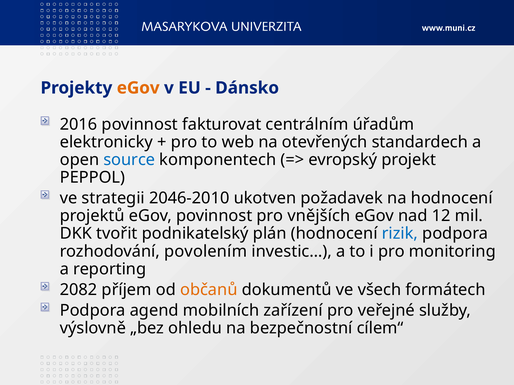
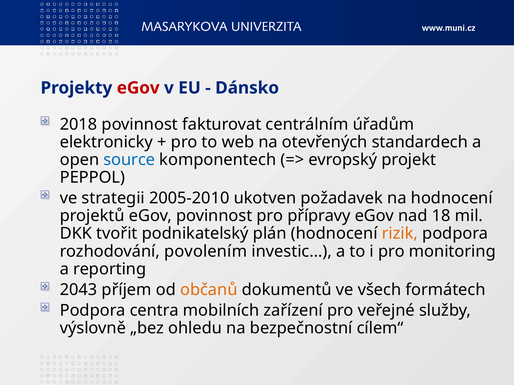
eGov colour: orange -> red (138, 88)
2016: 2016 -> 2018 (79, 124)
2046-2010: 2046-2010 -> 2005-2010 (189, 198)
vnějších: vnějších -> přípravy (319, 216)
12: 12 -> 18 (441, 216)
rizik colour: blue -> orange (400, 234)
2082: 2082 -> 2043 (79, 290)
agend: agend -> centra (154, 311)
